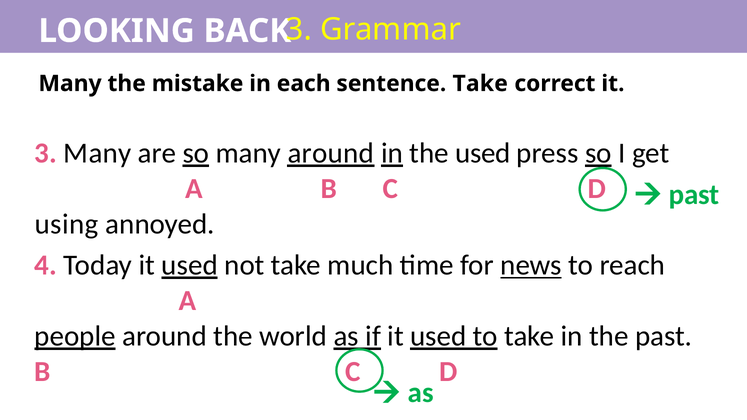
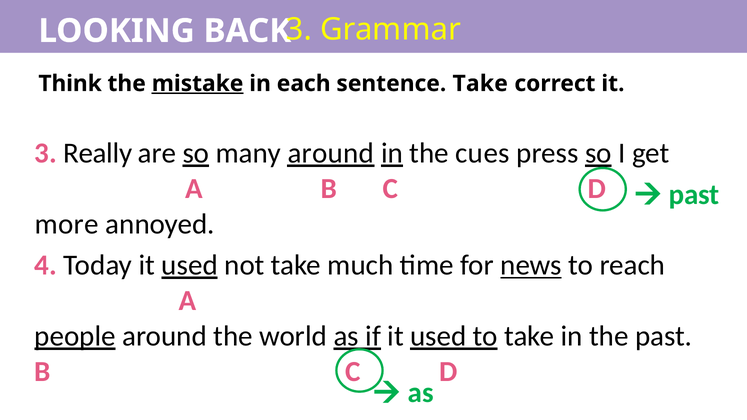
Many: Many -> Think (70, 84)
mistake underline: none -> present (198, 84)
3 Many: Many -> Really (98, 153)
the used: used -> cues (483, 153)
using: using -> more (67, 224)
